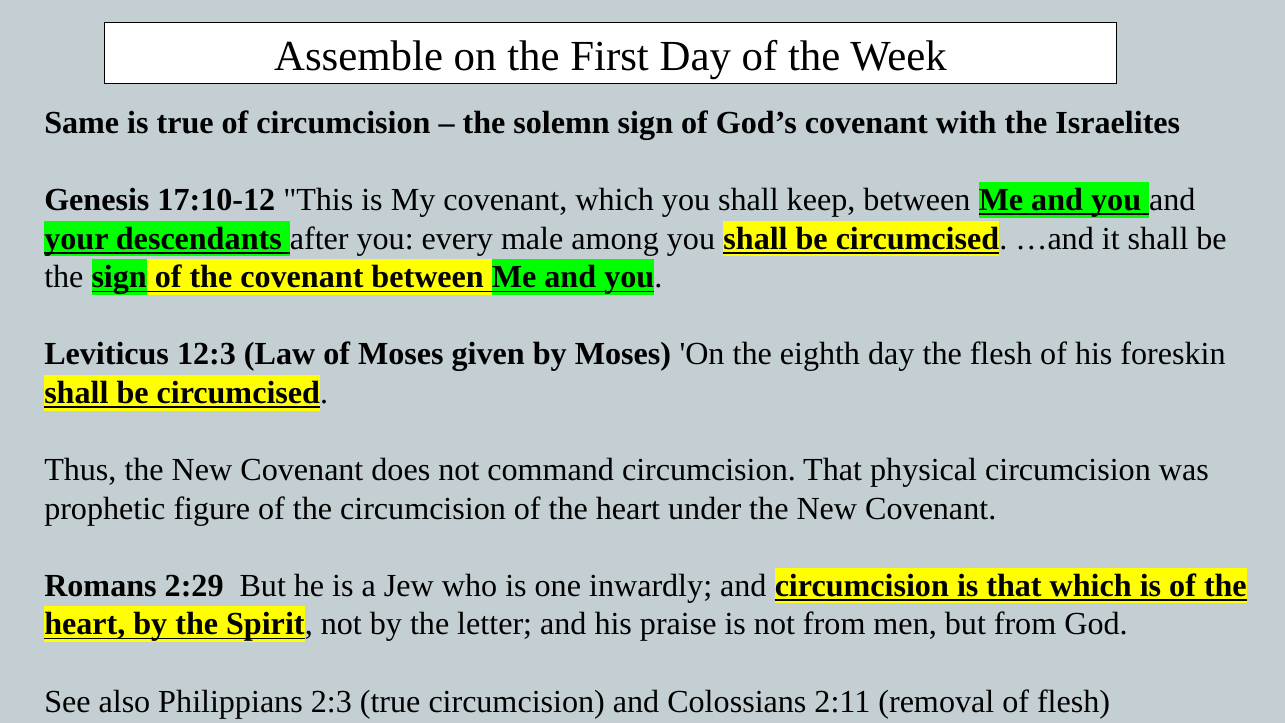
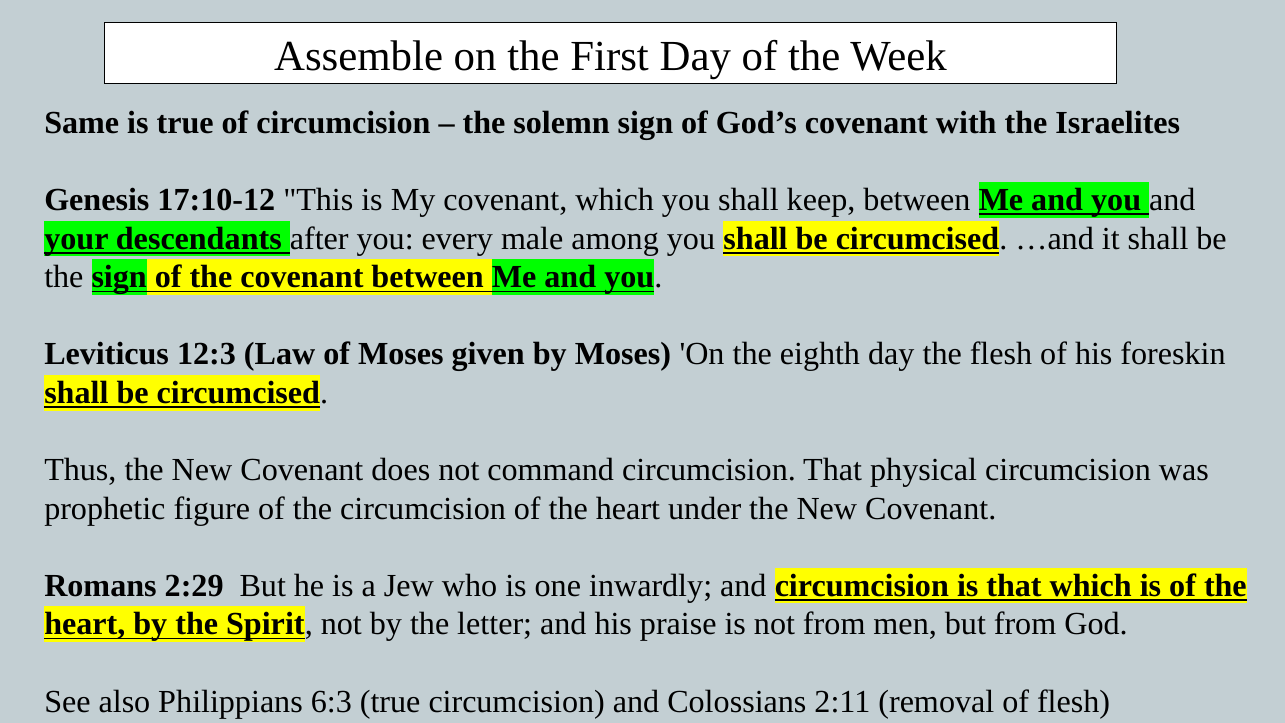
2:3: 2:3 -> 6:3 (331, 701)
